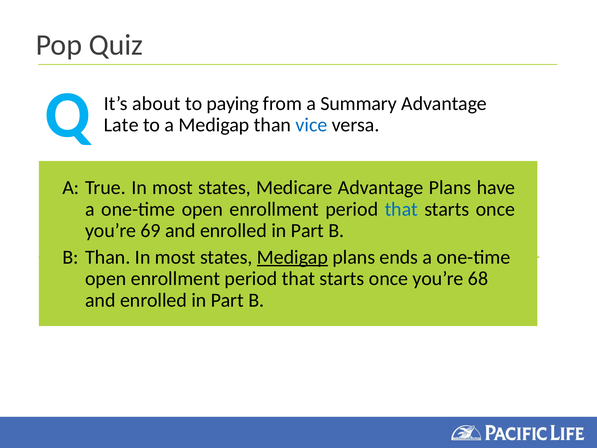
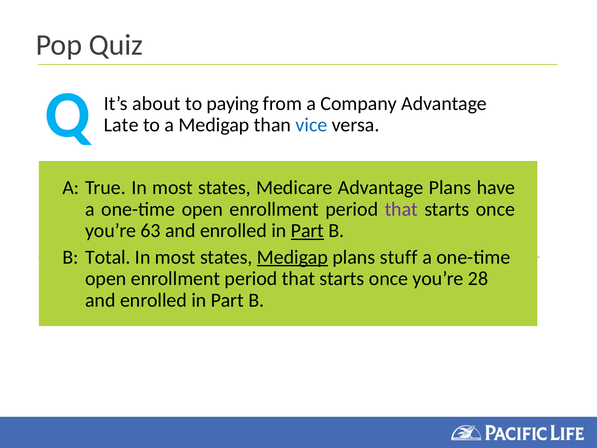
Summary: Summary -> Company (359, 103)
that colour: blue -> purple (401, 209)
69: 69 -> 63 (151, 231)
Part underline: none -> present (307, 231)
B Than: Than -> Total (108, 257)
ends: ends -> stuff (399, 257)
68: 68 -> 28 (478, 279)
